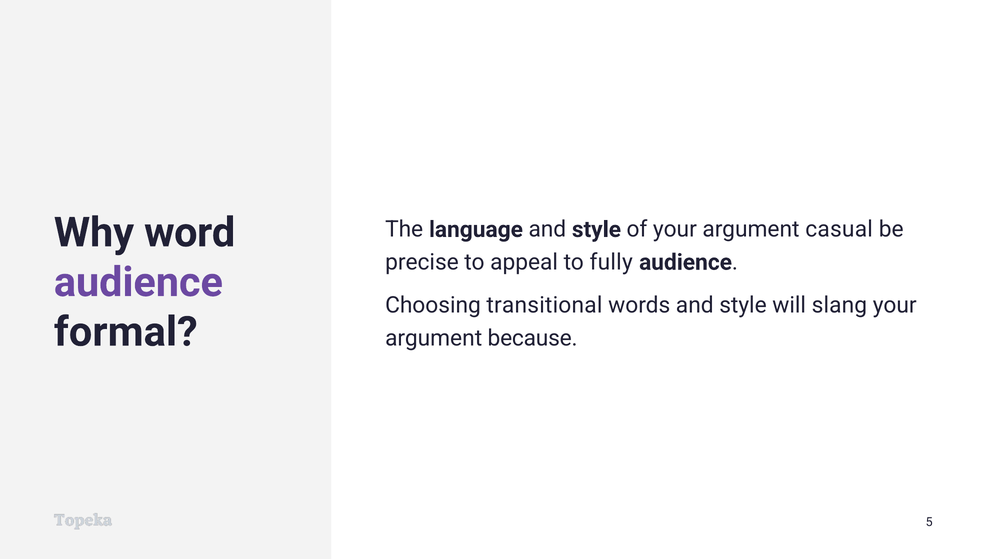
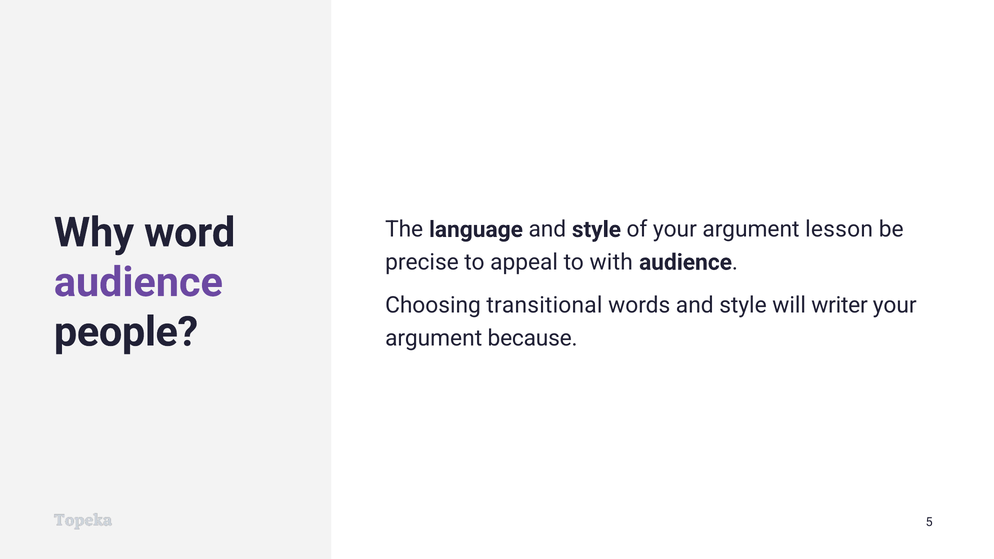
casual: casual -> lesson (839, 230)
fully: fully -> with (611, 262)
slang: slang -> writer (840, 305)
formal: formal -> people (126, 332)
